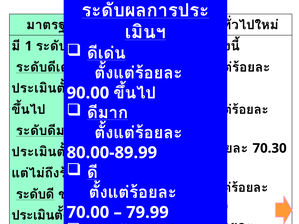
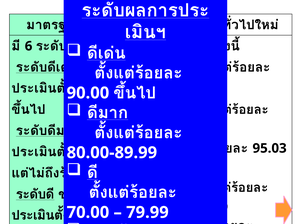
1: 1 -> 6 (29, 46)
70.30: 70.30 -> 95.03 (270, 148)
